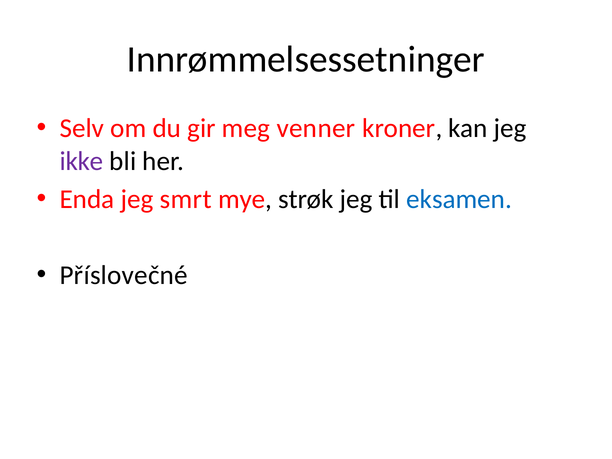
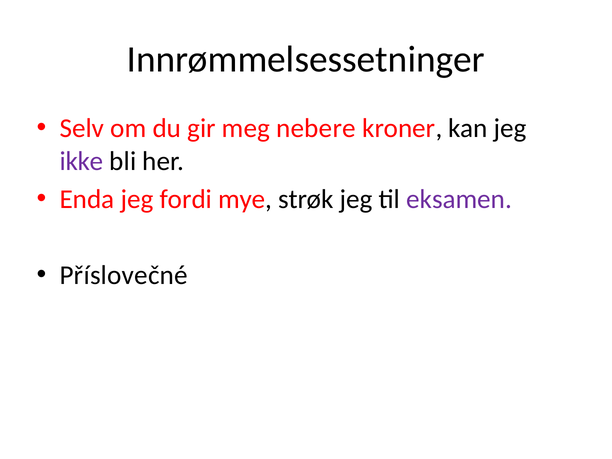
venner: venner -> nebere (316, 128)
smrt: smrt -> fordi (186, 199)
eksamen colour: blue -> purple (459, 199)
